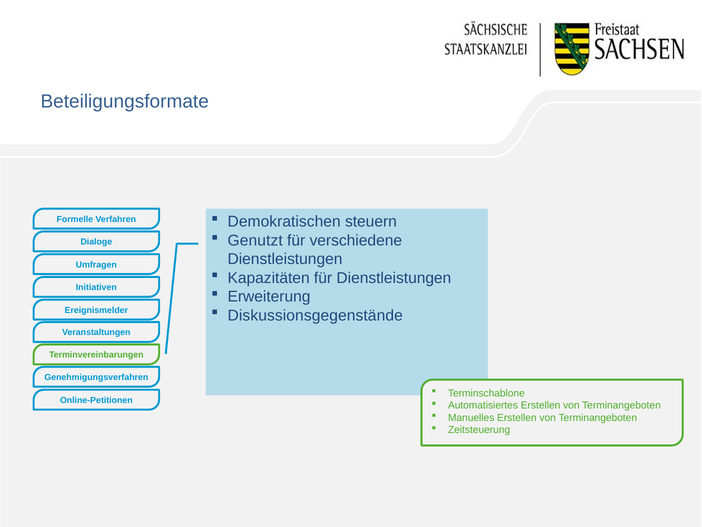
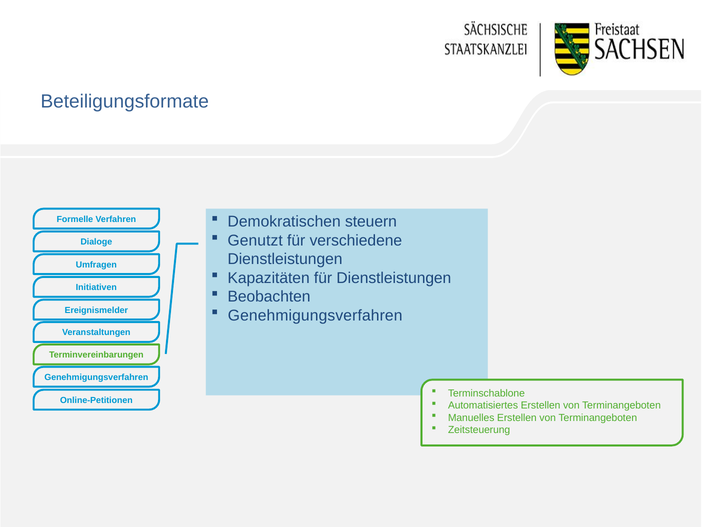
Erweiterung: Erweiterung -> Beobachten (269, 296)
Diskussionsgegenstände: Diskussionsgegenstände -> Genehmigungsverfahren (315, 315)
